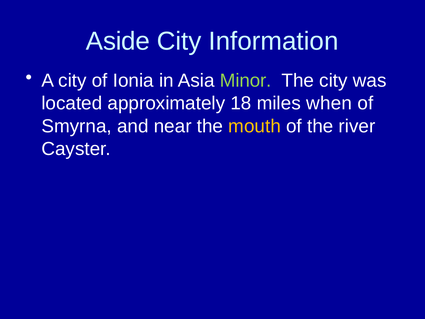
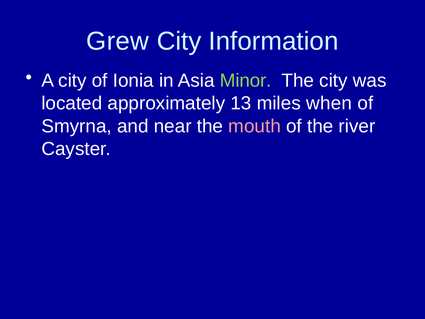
Aside: Aside -> Grew (118, 41)
18: 18 -> 13 (241, 103)
mouth colour: yellow -> pink (255, 126)
